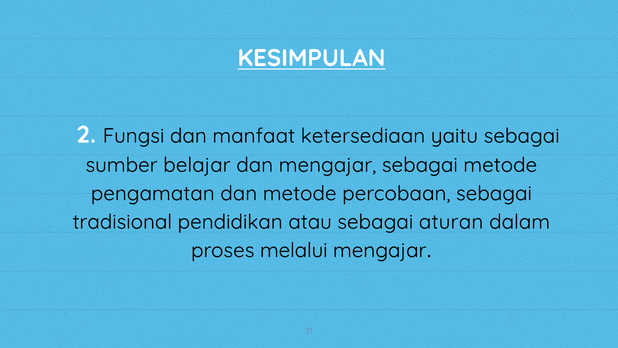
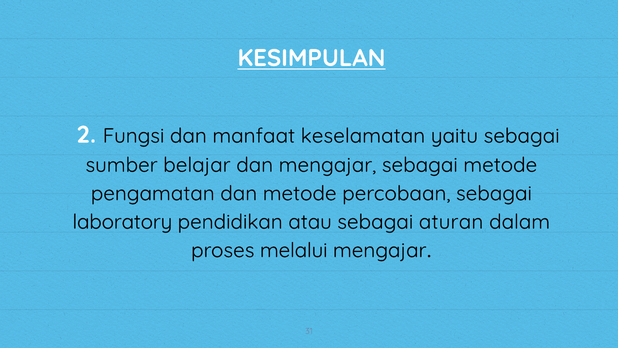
ketersediaan: ketersediaan -> keselamatan (363, 136)
tradisional: tradisional -> laboratory (122, 222)
